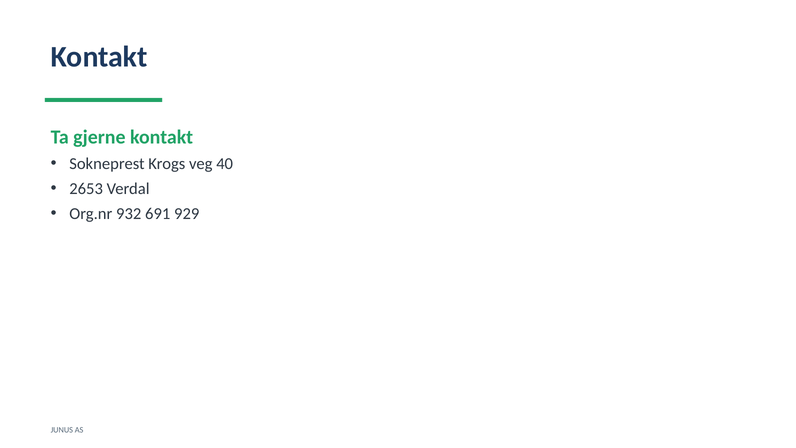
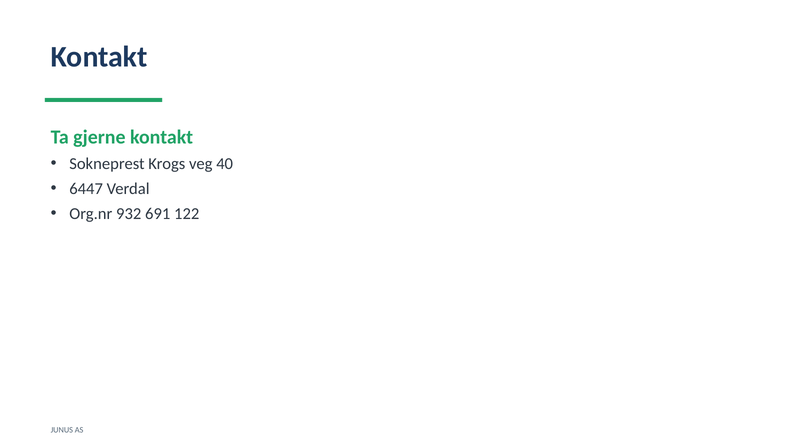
2653: 2653 -> 6447 (86, 189)
929: 929 -> 122 (187, 213)
